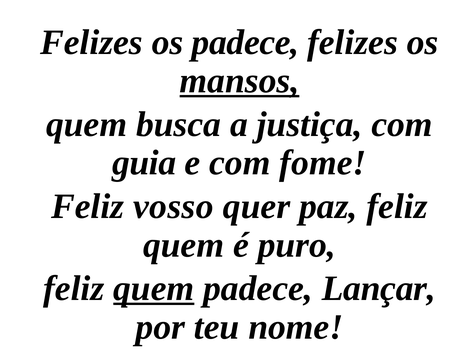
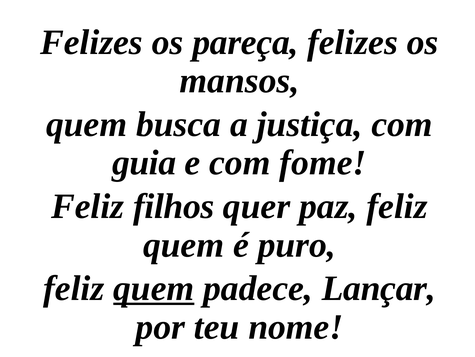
os padece: padece -> pareça (245, 42)
mansos underline: present -> none (239, 81)
vosso: vosso -> filhos (174, 206)
